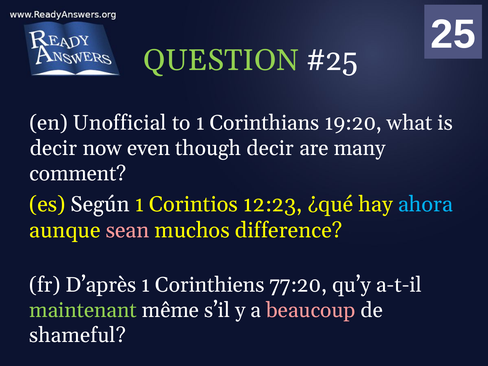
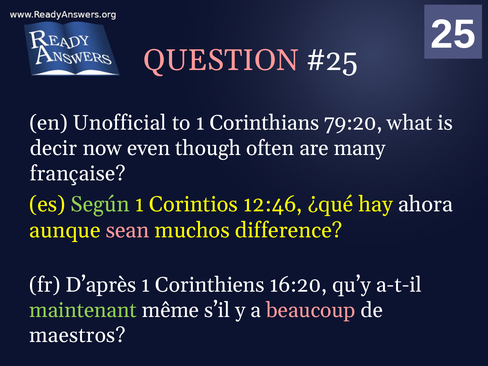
QUESTION colour: light green -> pink (221, 60)
19:20: 19:20 -> 79:20 (353, 123)
though decir: decir -> often (270, 148)
comment: comment -> française (78, 173)
Según colour: white -> light green (100, 204)
12:23: 12:23 -> 12:46 (273, 204)
ahora colour: light blue -> white (426, 204)
77:20: 77:20 -> 16:20 (298, 285)
shameful: shameful -> maestros (77, 335)
